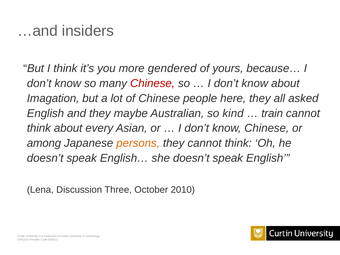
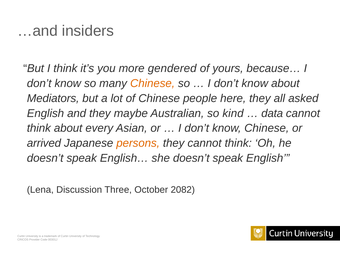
Chinese colour: red -> orange (153, 83)
Imagation: Imagation -> Mediators (53, 98)
train: train -> data (272, 113)
among: among -> arrived (44, 143)
2010: 2010 -> 2082 (183, 190)
